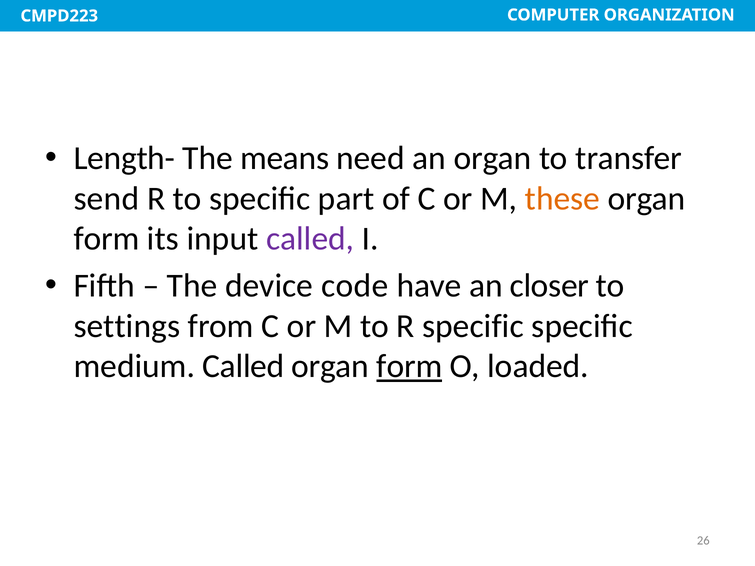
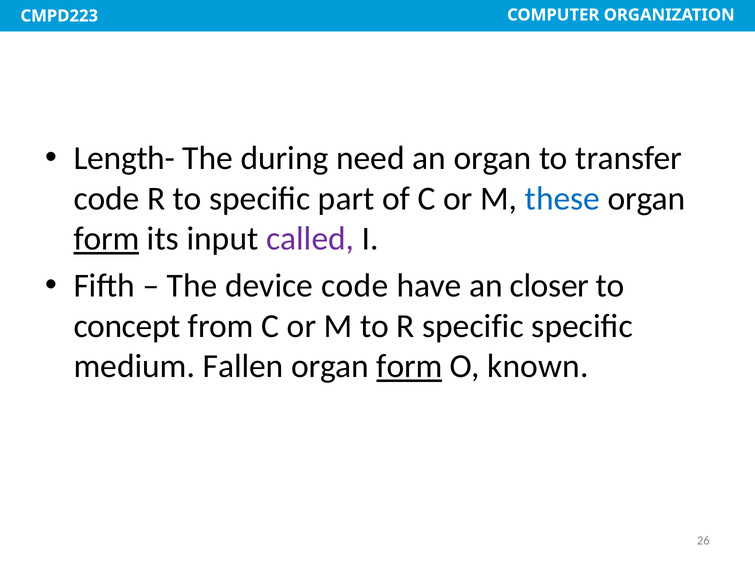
means: means -> during (285, 158)
send: send -> code (107, 199)
these colour: orange -> blue (562, 199)
form underline: none -> present (107, 239)
settings: settings -> concept (127, 326)
medium Called: Called -> Fallen (243, 366)
loaded: loaded -> known (538, 366)
